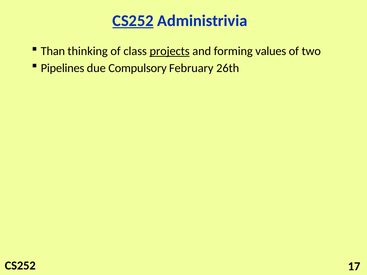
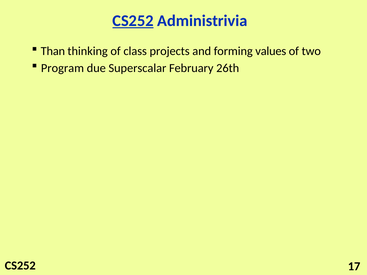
projects underline: present -> none (170, 51)
Pipelines: Pipelines -> Program (62, 68)
Compulsory: Compulsory -> Superscalar (137, 68)
